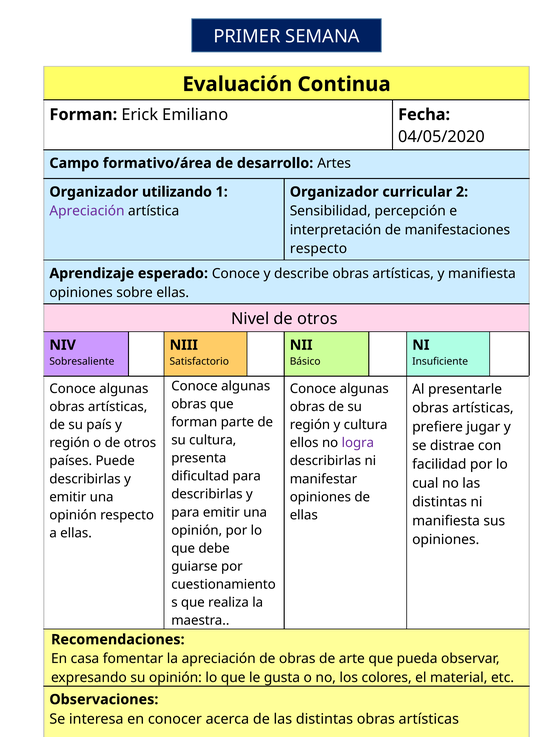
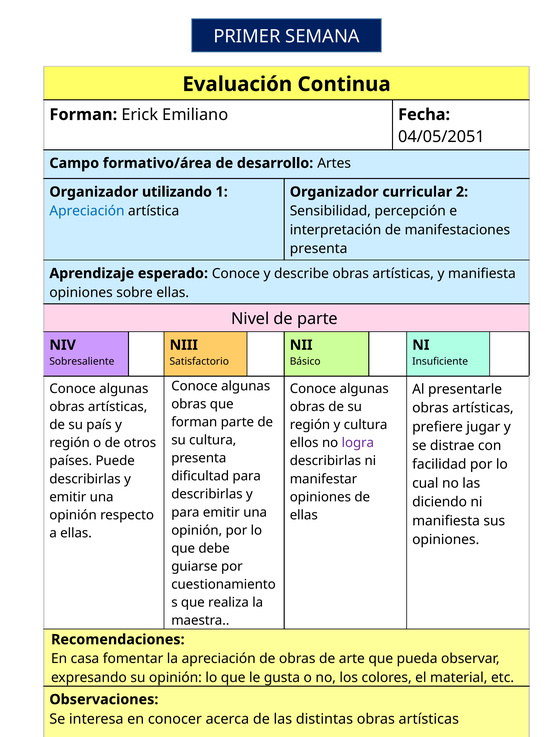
04/05/2020: 04/05/2020 -> 04/05/2051 (441, 137)
Apreciación colour: purple -> blue (87, 211)
respecto: respecto -> presenta (319, 248)
Nivel de otros: otros -> parte (317, 318)
distintas: distintas -> diciendo (440, 501)
